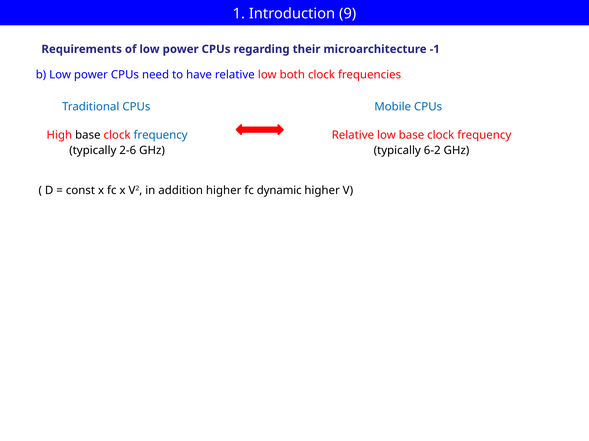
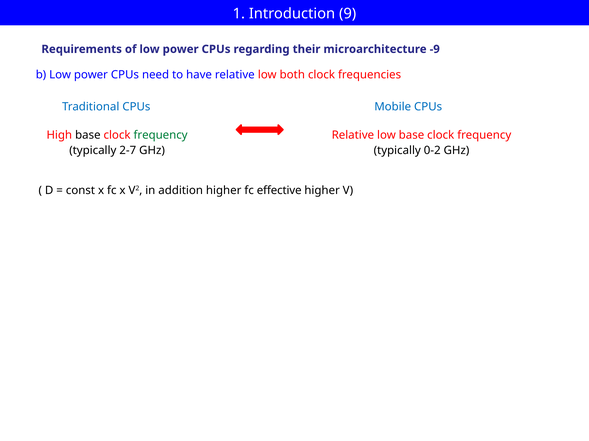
-1: -1 -> -9 (435, 49)
frequency colour: blue -> green (161, 135)
2-6: 2-6 -> 2-7 (128, 151)
6-2: 6-2 -> 0-2 (432, 151)
dynamic: dynamic -> effective (279, 191)
